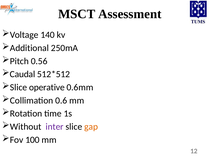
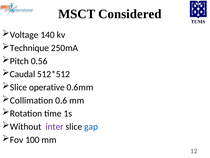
Assessment: Assessment -> Considered (130, 14)
Additional: Additional -> Technique (29, 48)
gap colour: orange -> blue (91, 126)
